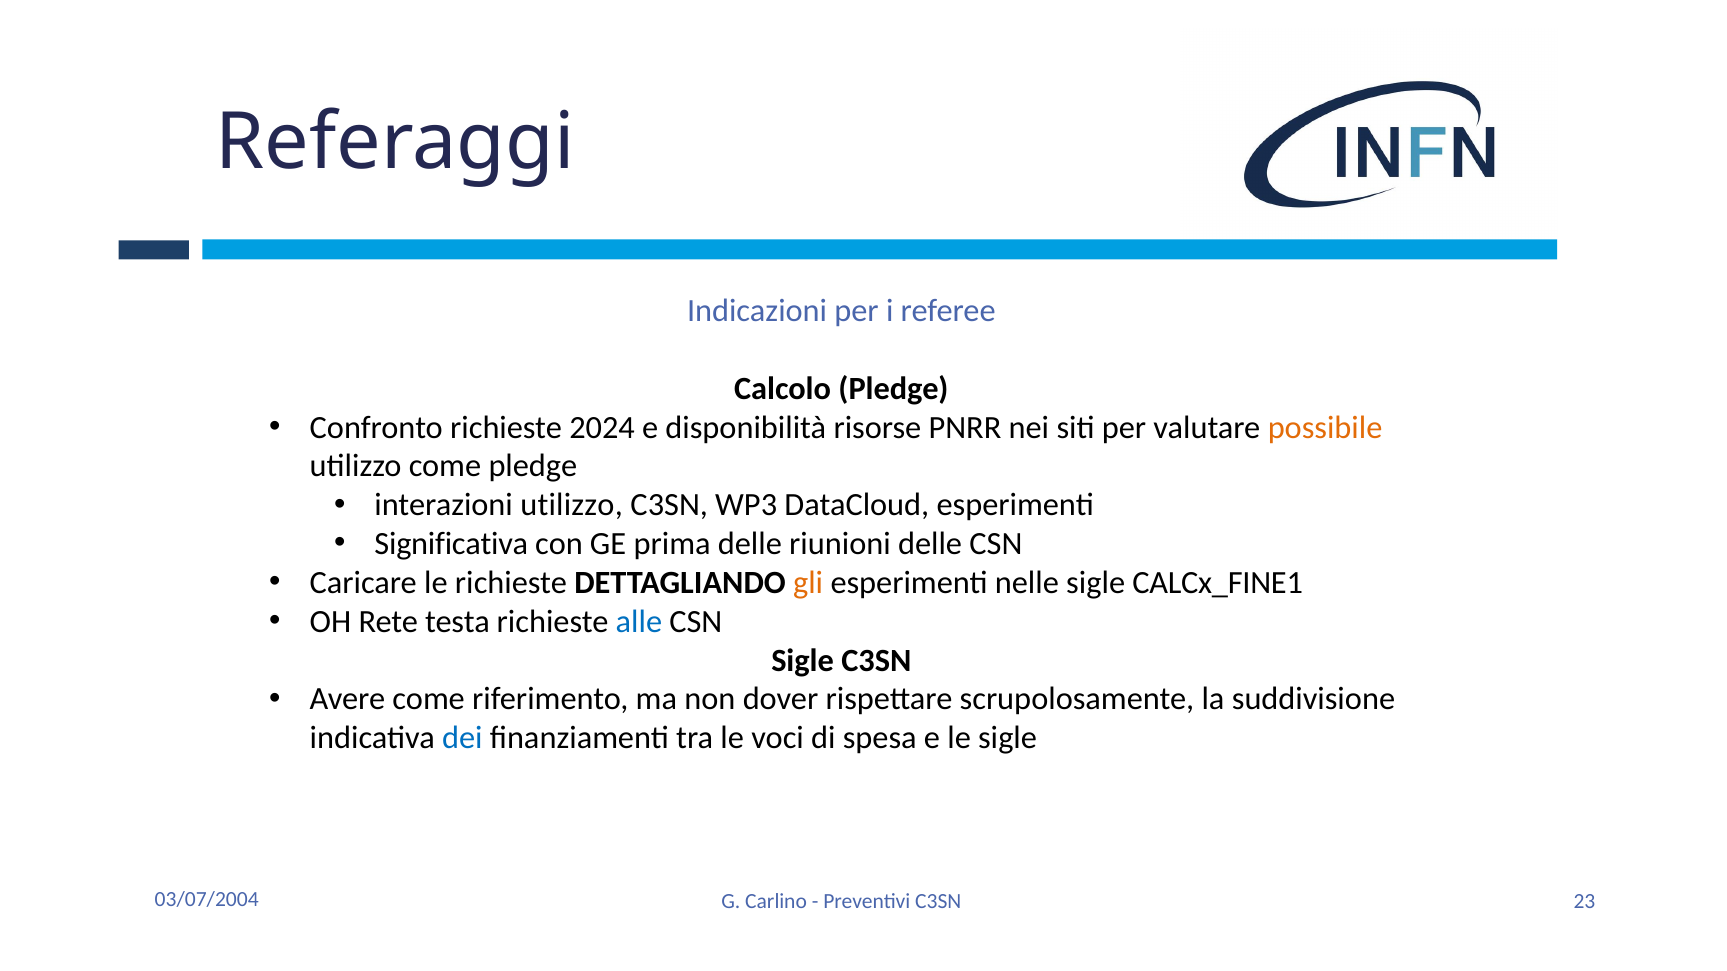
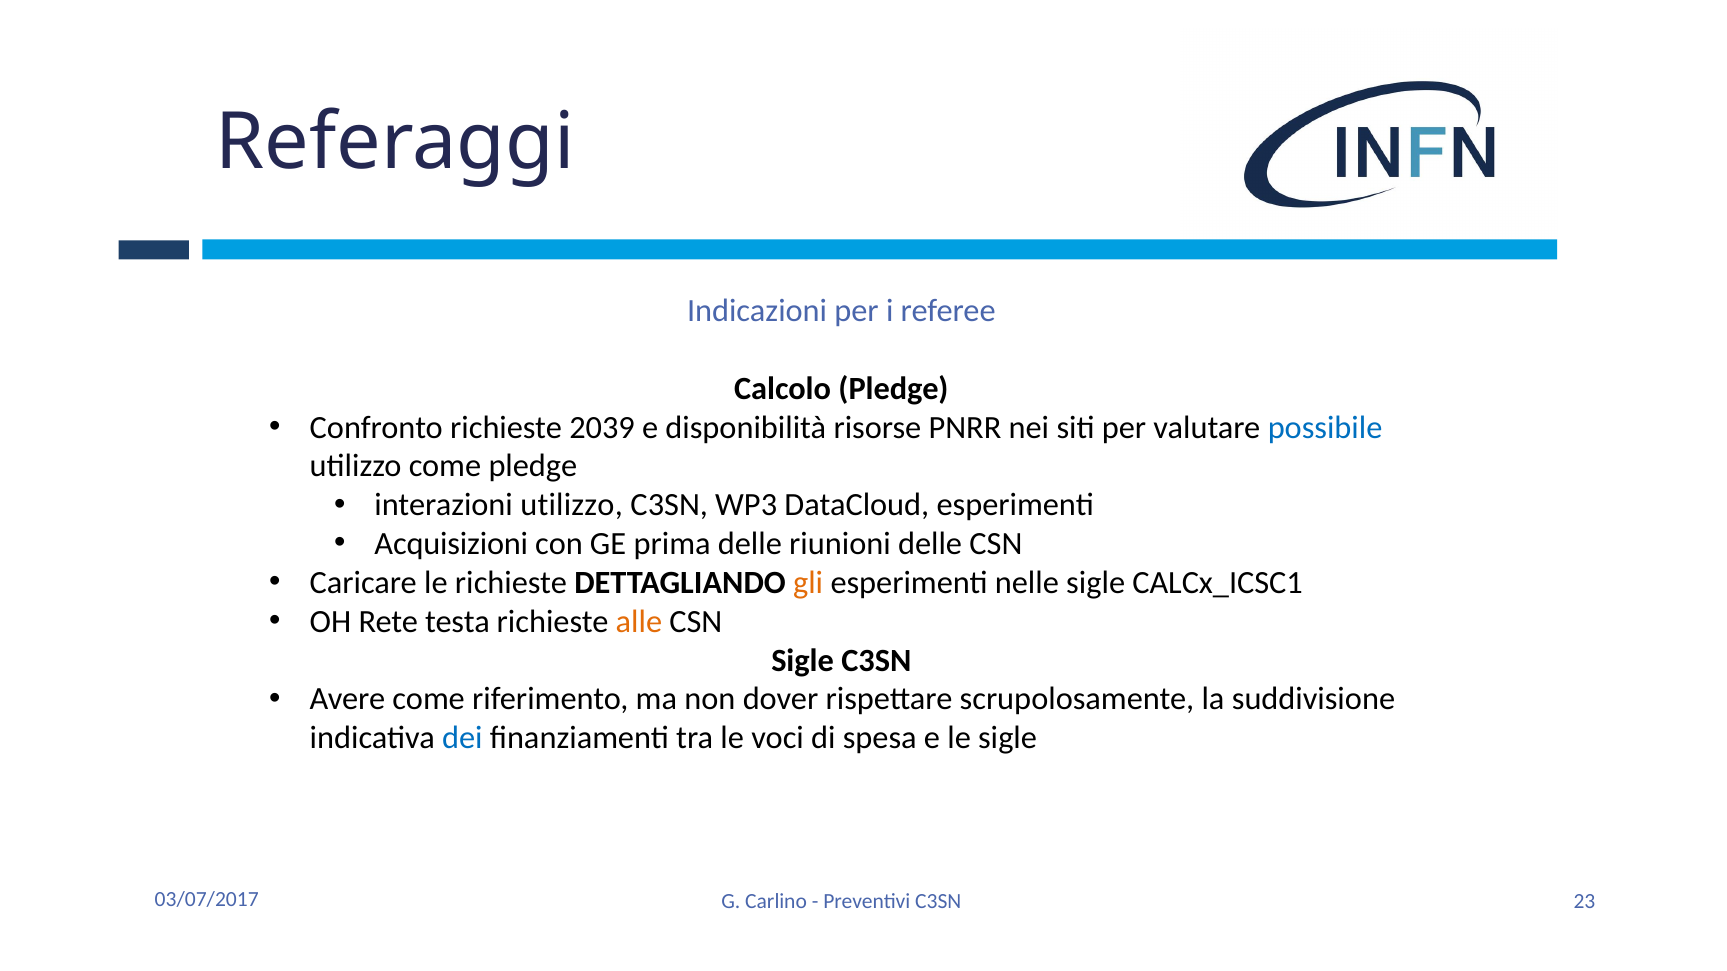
2024: 2024 -> 2039 (602, 428)
possibile colour: orange -> blue (1325, 428)
Significativa: Significativa -> Acquisizioni (451, 544)
CALCx_FINE1: CALCx_FINE1 -> CALCx_ICSC1 (1218, 583)
alle colour: blue -> orange (639, 622)
03/07/2004: 03/07/2004 -> 03/07/2017 (207, 900)
